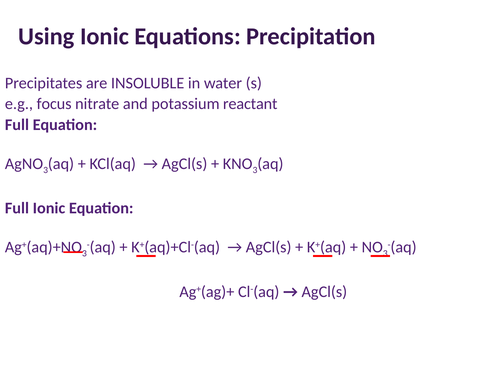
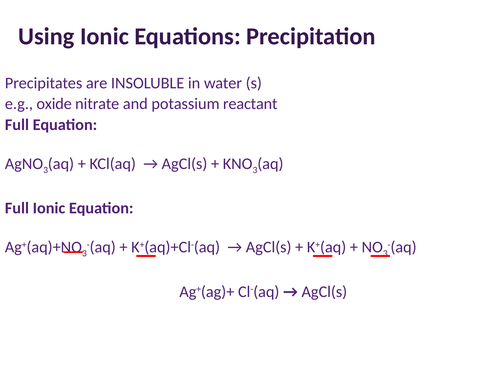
focus: focus -> oxide (54, 104)
